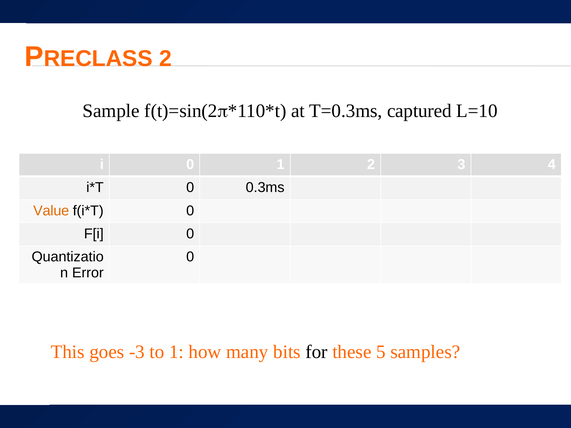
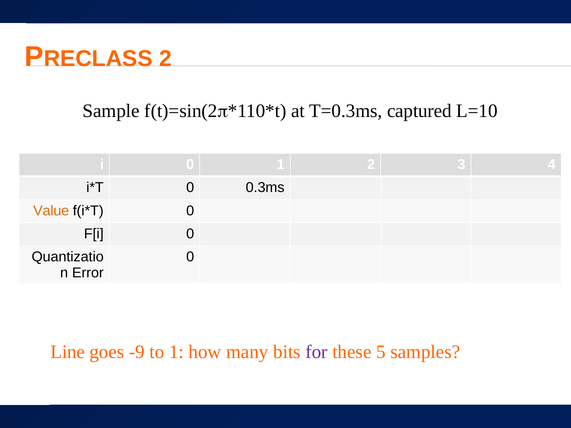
This: This -> Line (68, 352)
-3: -3 -> -9 (137, 352)
for colour: black -> purple (317, 352)
